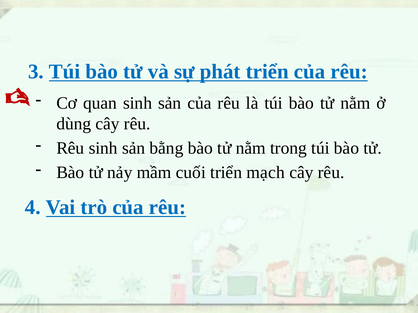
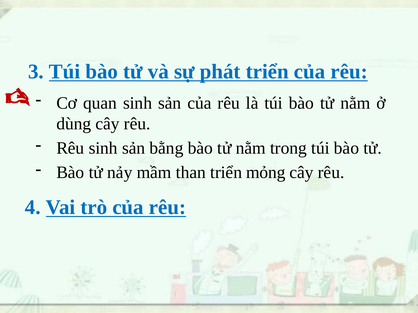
cuối: cuối -> than (191, 173)
mạch: mạch -> mỏng (266, 173)
